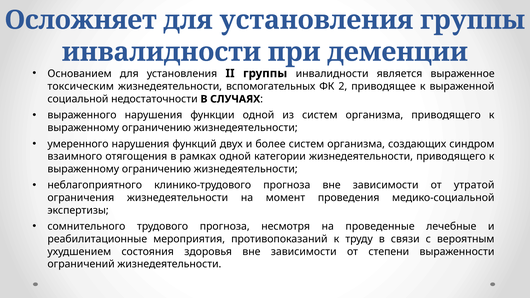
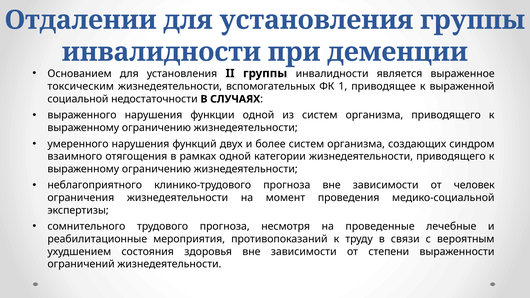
Осложняет: Осложняет -> Отдалении (81, 20)
2: 2 -> 1 (343, 87)
утратой: утратой -> человек (474, 185)
